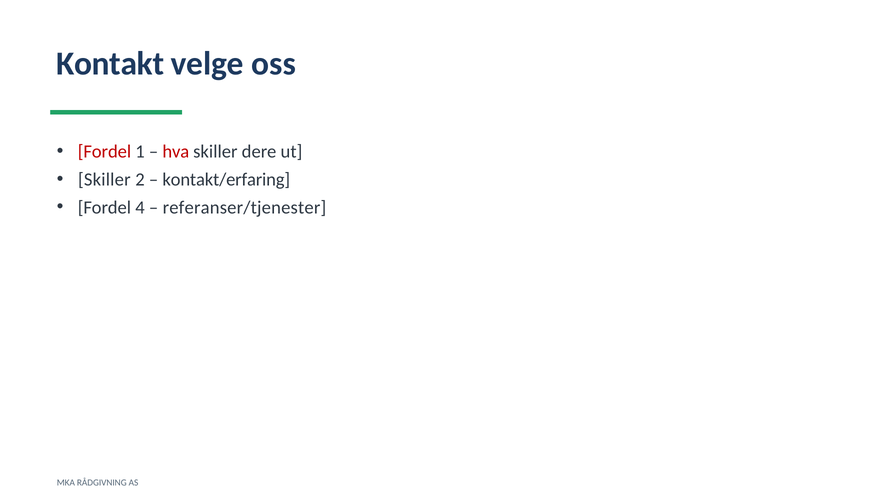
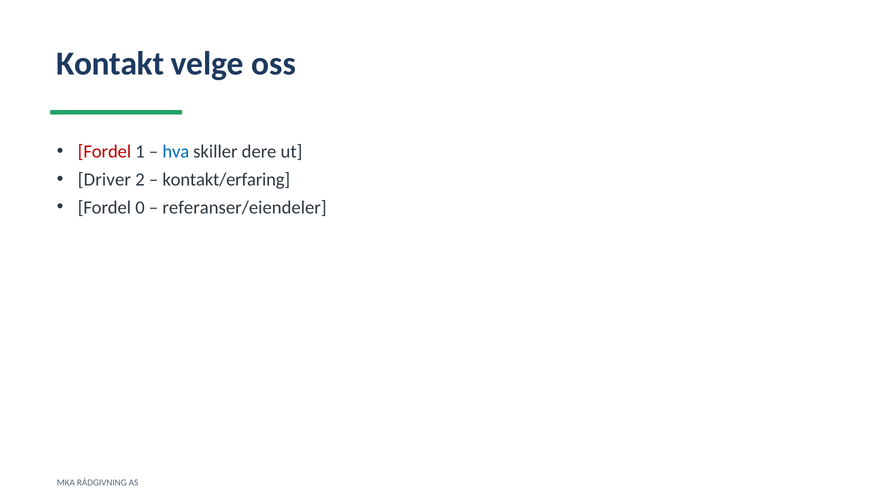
hva colour: red -> blue (176, 151)
Skiller: Skiller -> Driver (104, 179)
4: 4 -> 0 (140, 207)
referanser/tjenester: referanser/tjenester -> referanser/eiendeler (245, 207)
